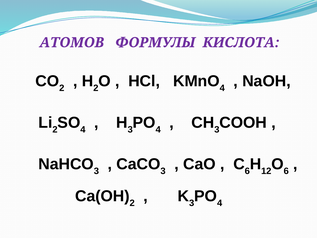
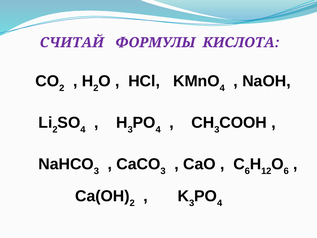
АТОМОВ: АТОМОВ -> СЧИТАЙ (72, 43)
